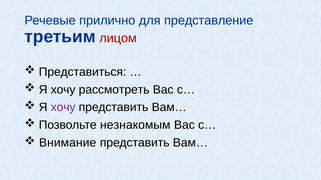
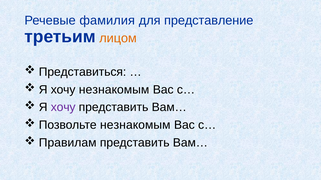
прилично: прилично -> фамилия (107, 21)
лицом colour: red -> orange (118, 38)
хочу рассмотреть: рассмотреть -> незнакомым (114, 90)
Внимание: Внимание -> Правилам (68, 143)
